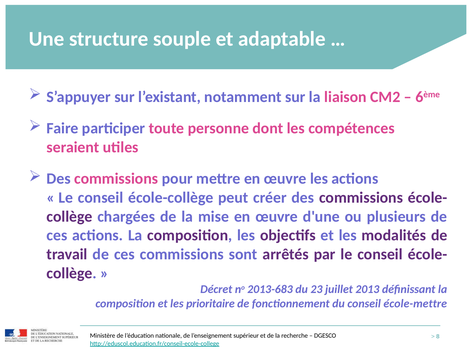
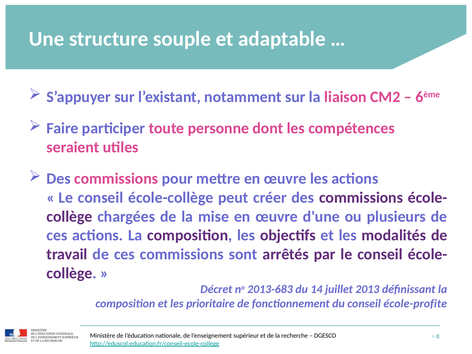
23: 23 -> 14 (317, 289)
école-mettre: école-mettre -> école-profite (415, 304)
